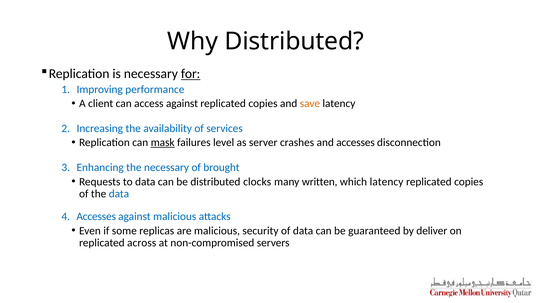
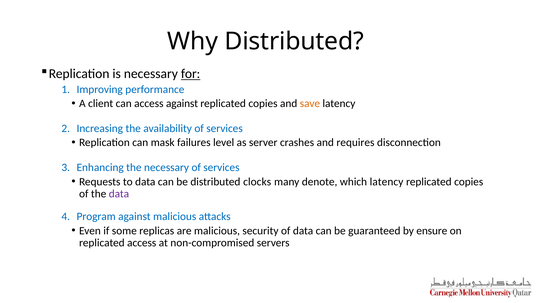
mask underline: present -> none (163, 143)
and accesses: accesses -> requires (355, 143)
brought: brought -> services (221, 168)
written: written -> denote (320, 182)
data colour: blue -> purple (119, 194)
Accesses: Accesses -> Program (96, 217)
deliver: deliver -> ensure (432, 231)
replicated across: across -> access (142, 243)
